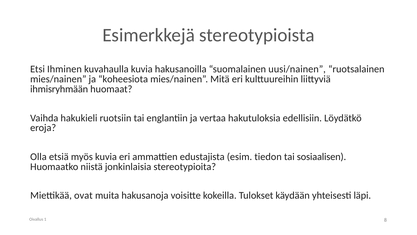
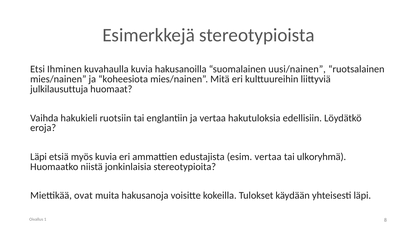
ihmisryhmään: ihmisryhmään -> julkilausuttuja (59, 89)
Olla: Olla -> Läpi (39, 156)
esim tiedon: tiedon -> vertaa (268, 156)
sosiaalisen: sosiaalisen -> ulkoryhmä (322, 156)
